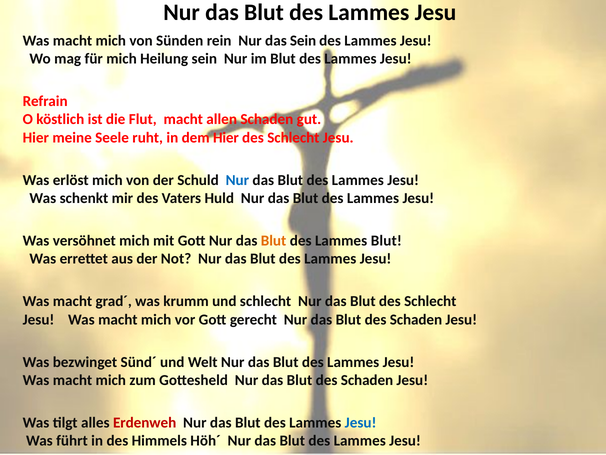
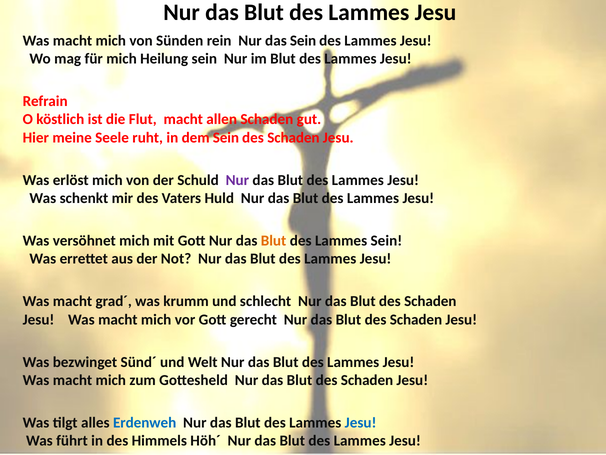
dem Hier: Hier -> Sein (226, 138)
Schlecht: Schlecht -> Schaden (293, 138)
Nur colour: blue -> purple (237, 180)
Lammes Blut: Blut -> Sein (386, 241)
Schlecht: Schlecht -> Schaden (430, 301)
Erdenweh colour: red -> blue (145, 422)
